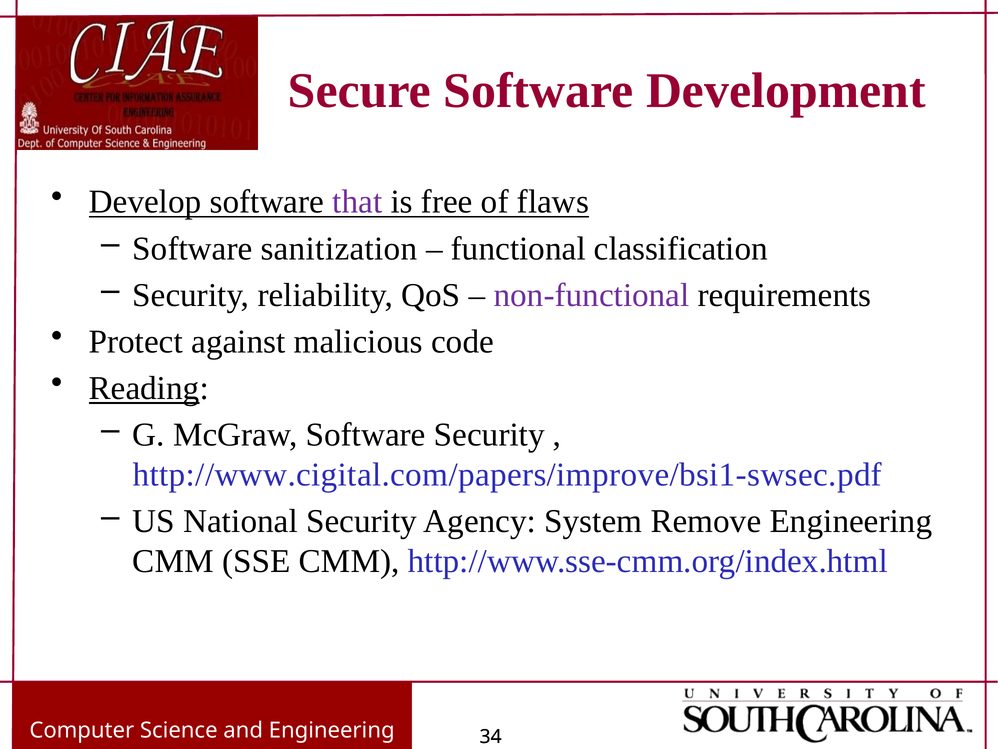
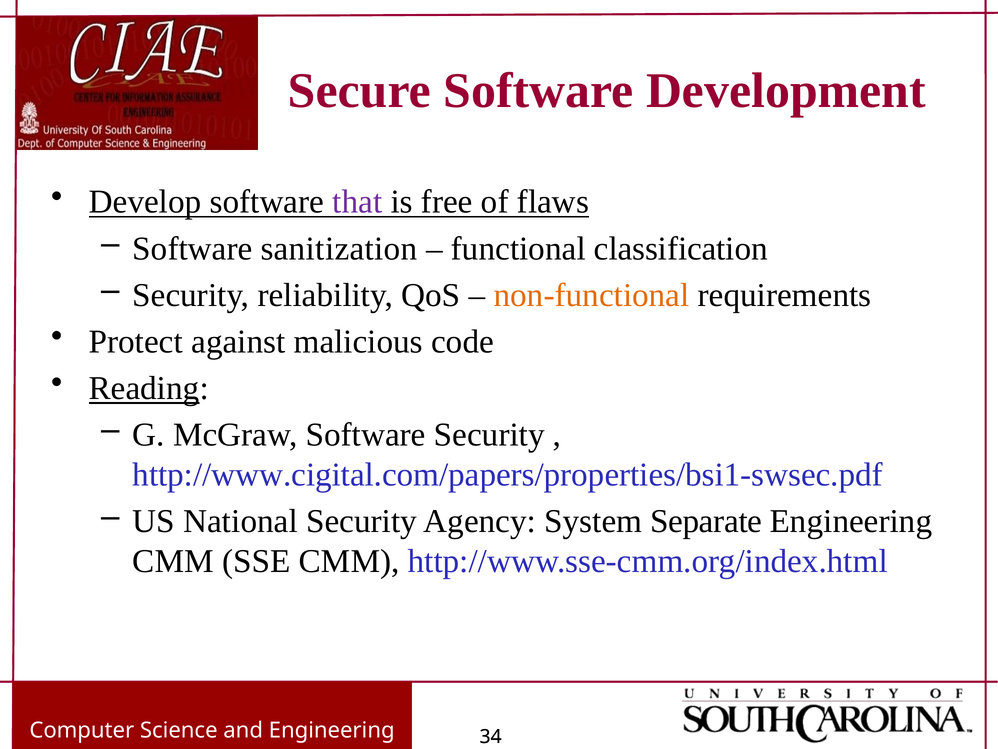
non-functional colour: purple -> orange (592, 295)
http://www.cigital.com/papers/improve/bsi1-swsec.pdf: http://www.cigital.com/papers/improve/bsi1-swsec.pdf -> http://www.cigital.com/papers/properties/bsi1-swsec.pdf (508, 475)
Remove: Remove -> Separate (706, 521)
